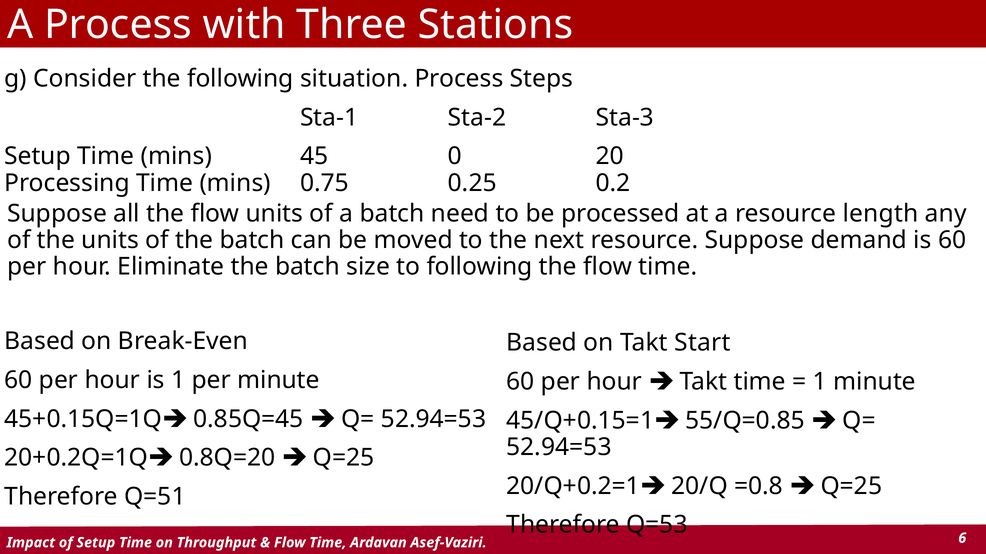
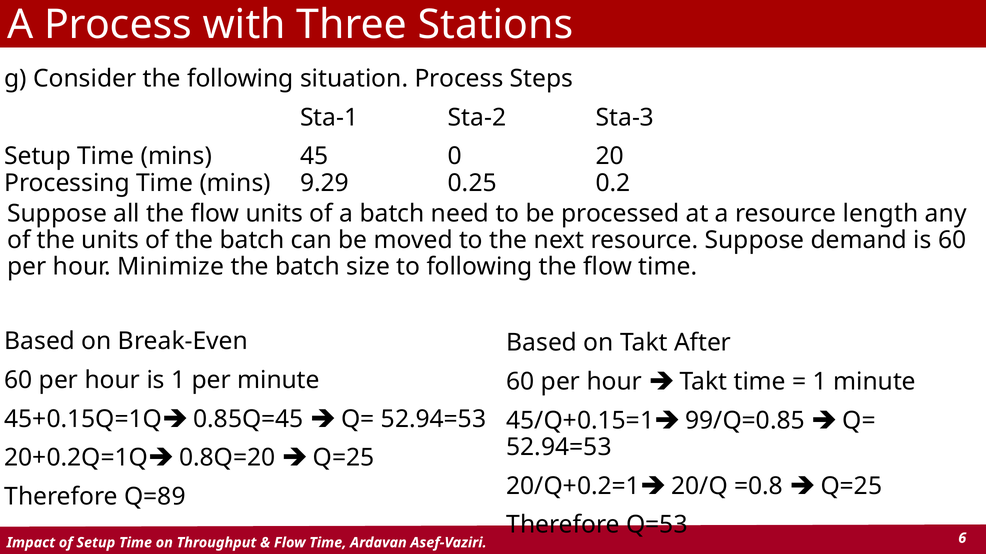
0.75: 0.75 -> 9.29 (324, 183)
Eliminate: Eliminate -> Minimize (171, 267)
Start: Start -> After (703, 343)
55/Q=0.85: 55/Q=0.85 -> 99/Q=0.85 (745, 421)
Q=51: Q=51 -> Q=89 (155, 497)
